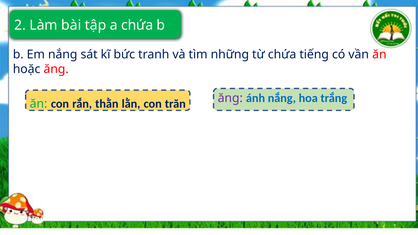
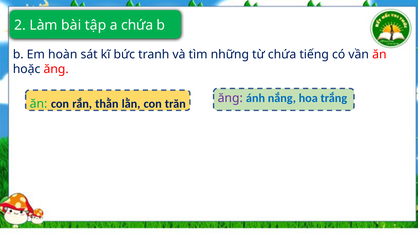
Em nắng: nắng -> hoàn (63, 54)
